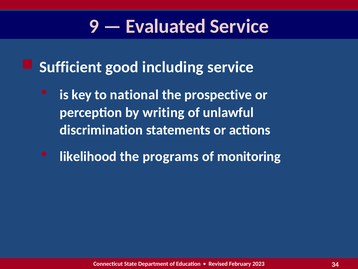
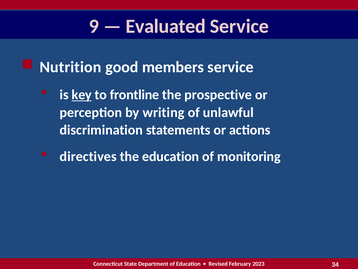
Sufficient: Sufficient -> Nutrition (70, 67)
including: including -> members (173, 67)
key underline: none -> present (82, 95)
national: national -> frontline (134, 95)
likelihood: likelihood -> directives (88, 156)
the programs: programs -> education (171, 156)
